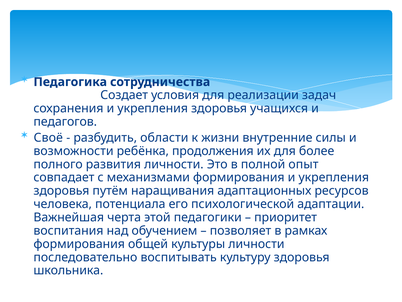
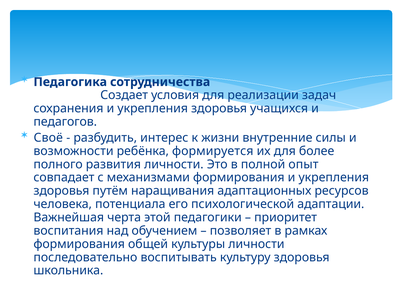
области: области -> интерес (164, 137)
продолжения: продолжения -> формируется (213, 151)
